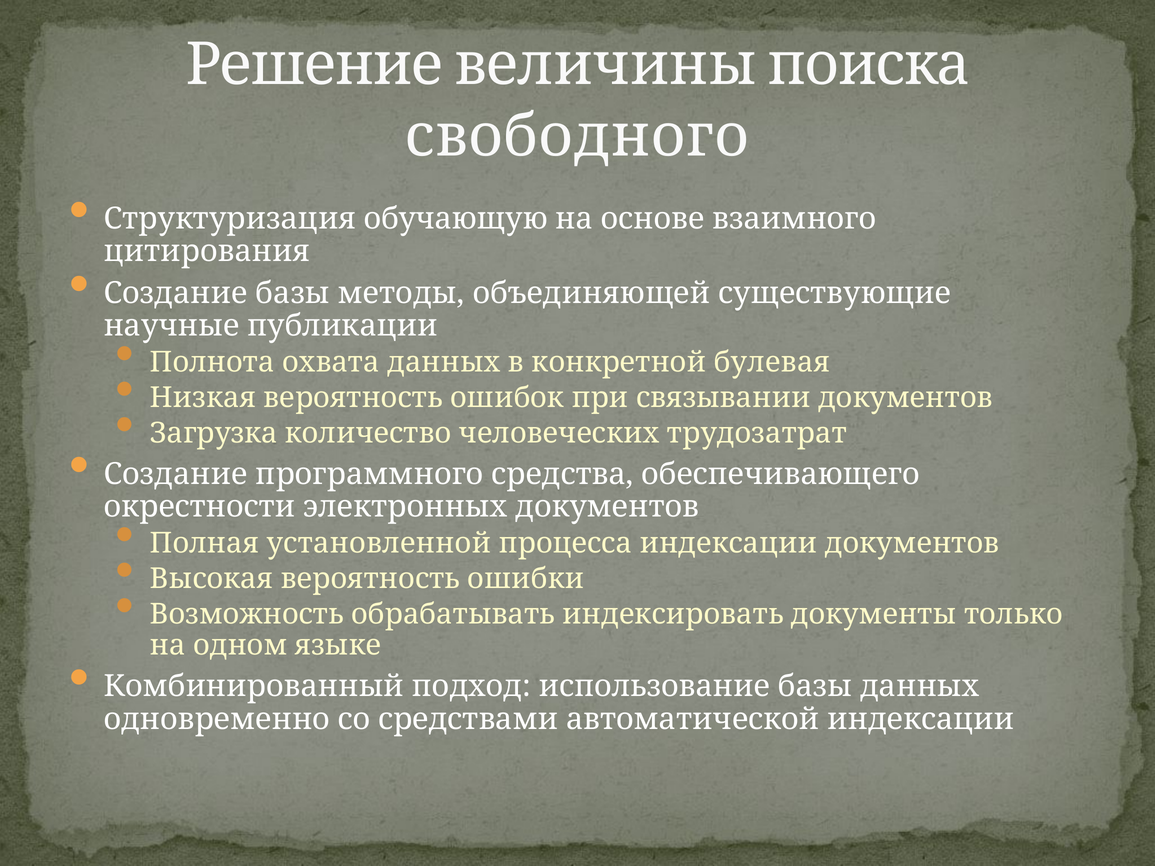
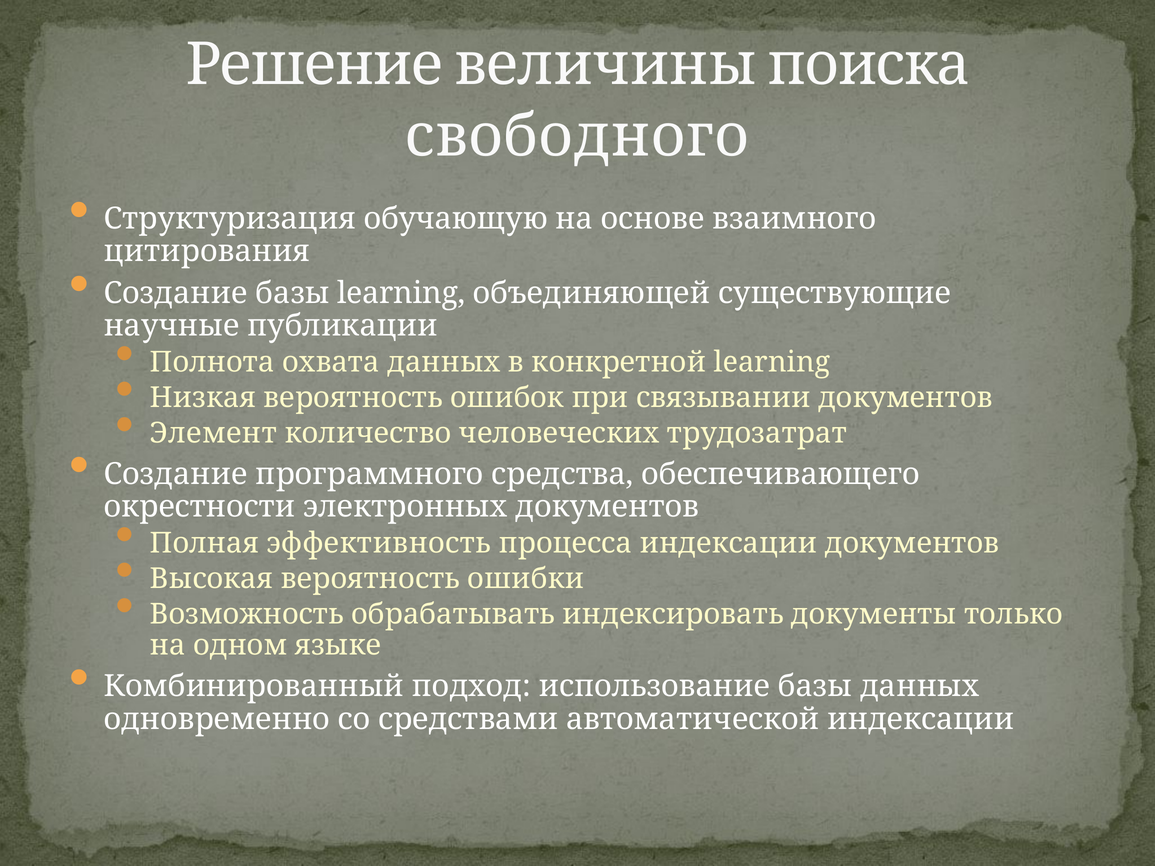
базы методы: методы -> learning (401, 293)
конкретной булевая: булевая -> learning (772, 362)
Загрузка: Загрузка -> Элемент (213, 433)
установленной: установленной -> эффективность (379, 543)
